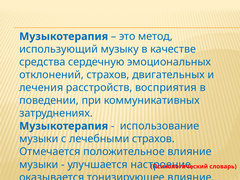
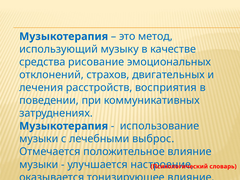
сердечную: сердечную -> рисование (96, 62)
лечебными страхов: страхов -> выброс (153, 139)
